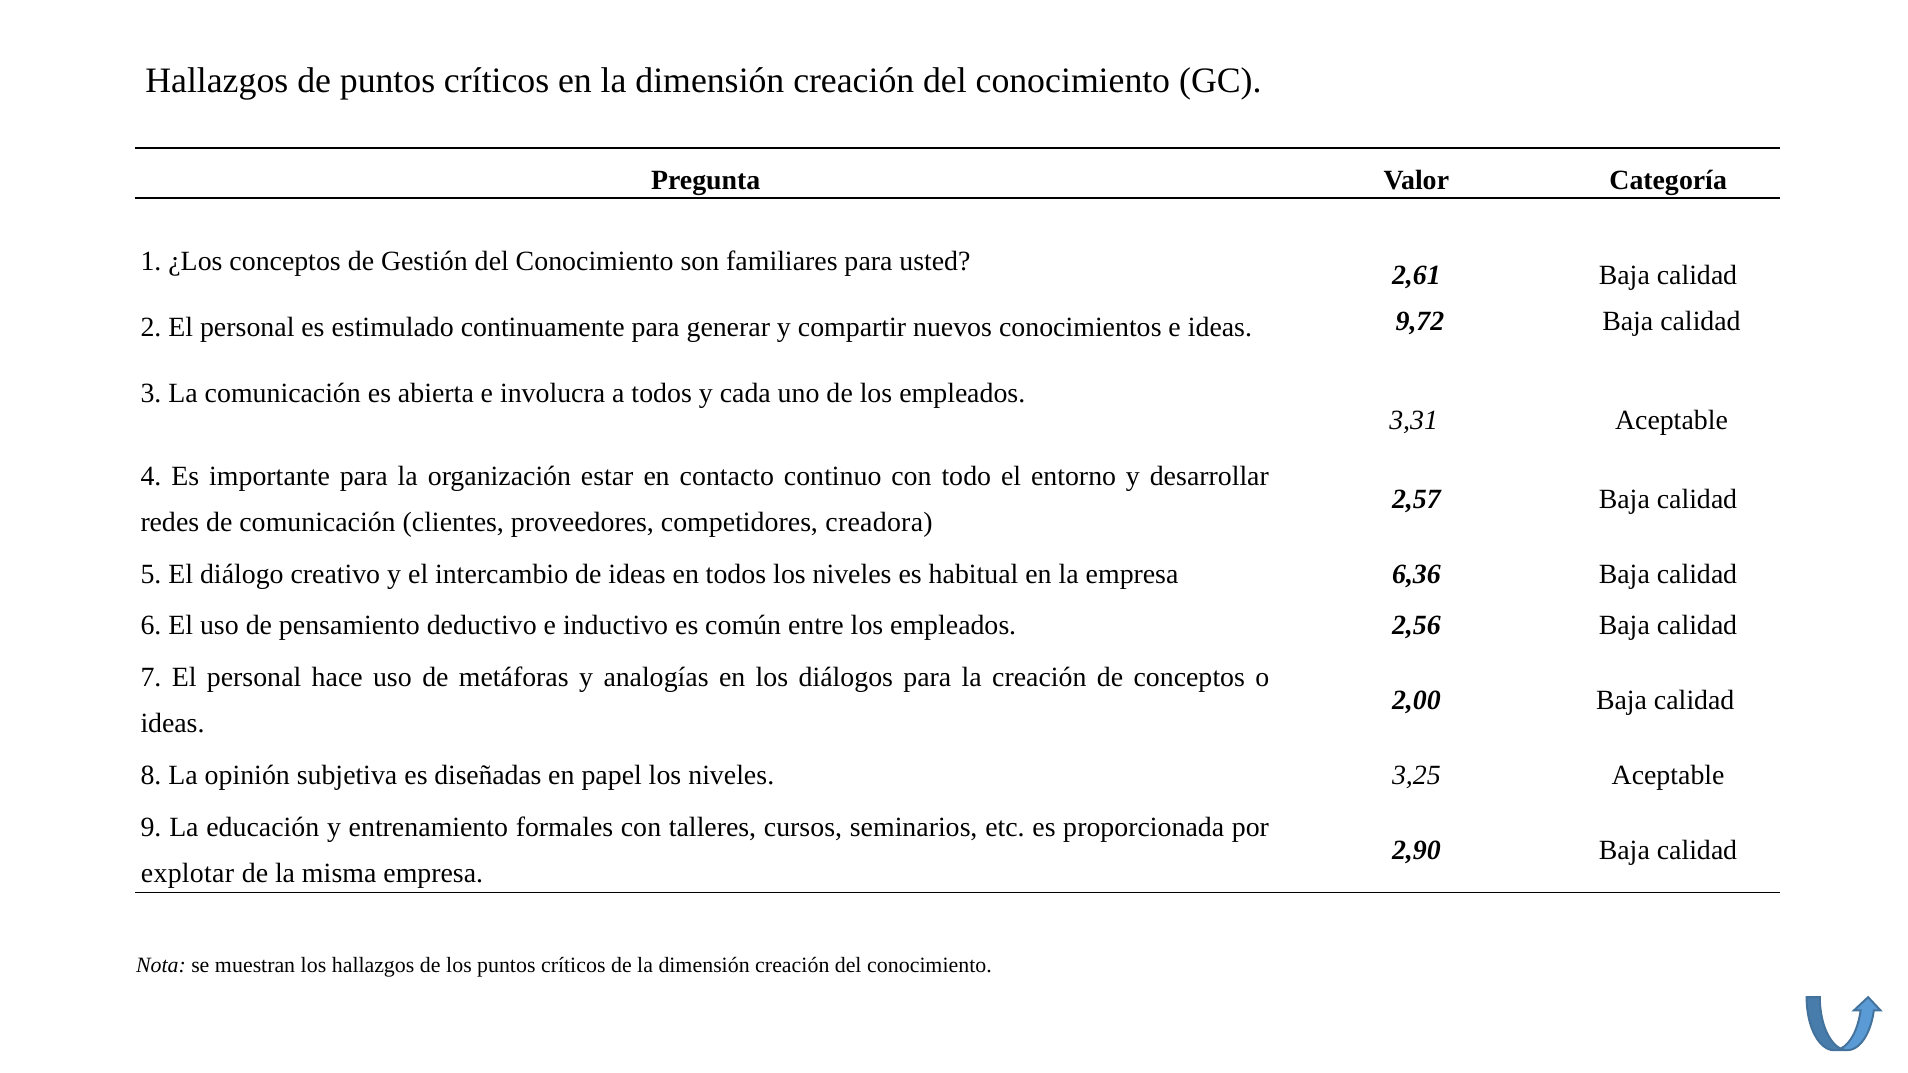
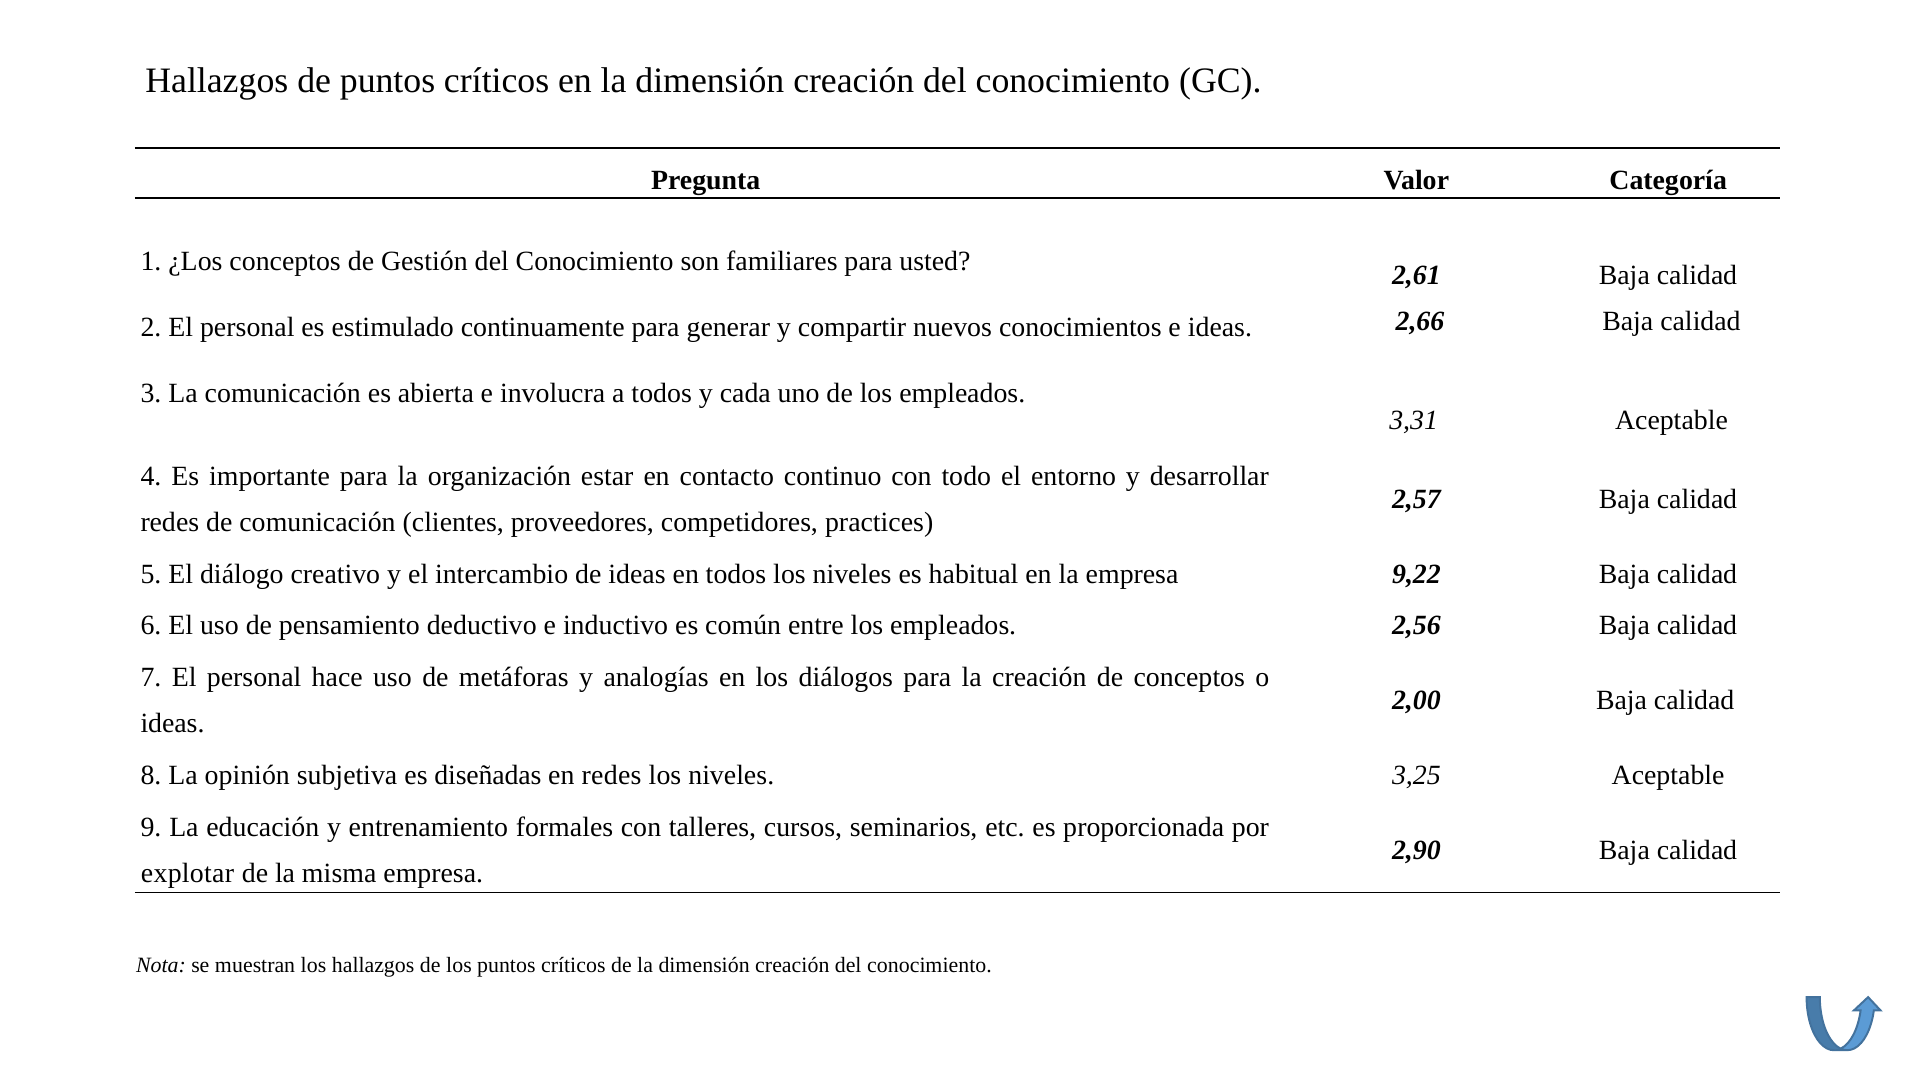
9,72: 9,72 -> 2,66 (1420, 321)
creadora: creadora -> practices (879, 523)
6,36: 6,36 -> 9,22 (1416, 575)
en papel: papel -> redes (612, 775)
